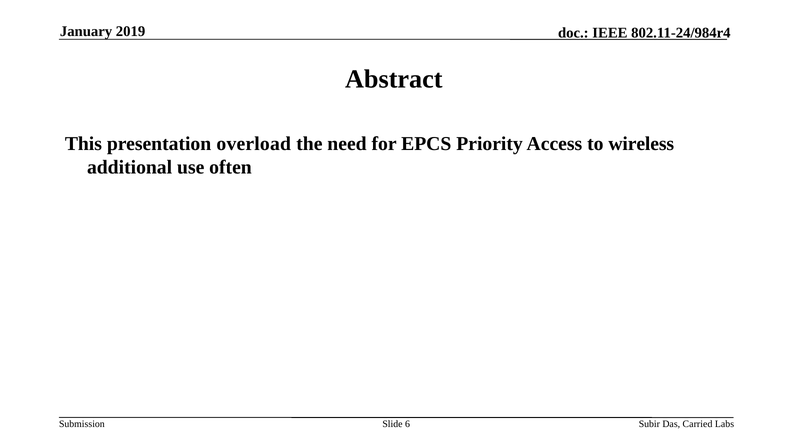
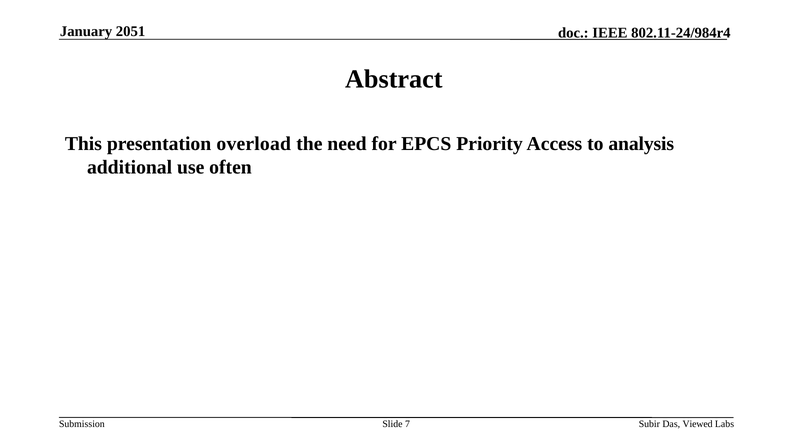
2019: 2019 -> 2051 (131, 31)
wireless: wireless -> analysis (641, 144)
6: 6 -> 7 (408, 424)
Carried: Carried -> Viewed (698, 424)
